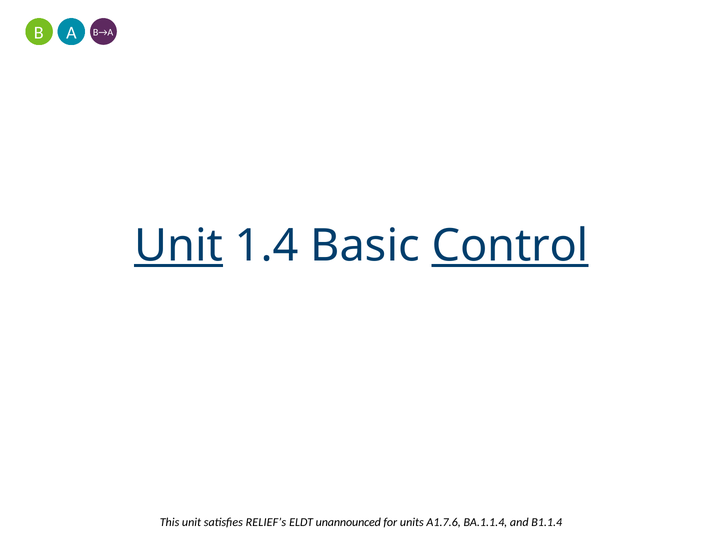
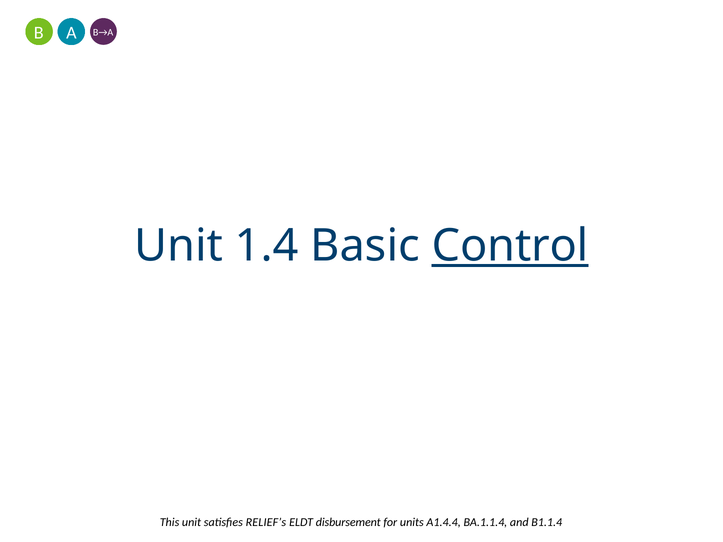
Unit underline: present -> none (179, 246)
unannounced: unannounced -> disbursement (348, 522)
A1.7.6: A1.7.6 -> A1.4.4 (444, 522)
